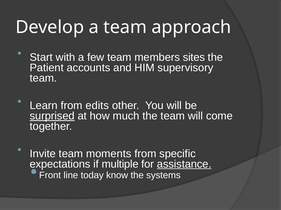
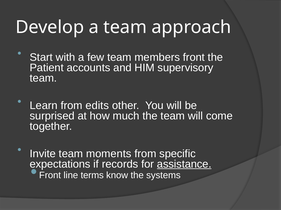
members sites: sites -> front (194, 57)
surprised underline: present -> none (52, 116)
multiple: multiple -> records (120, 165)
today: today -> terms (92, 176)
